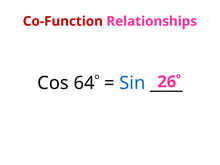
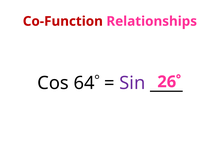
Sin colour: blue -> purple (132, 83)
